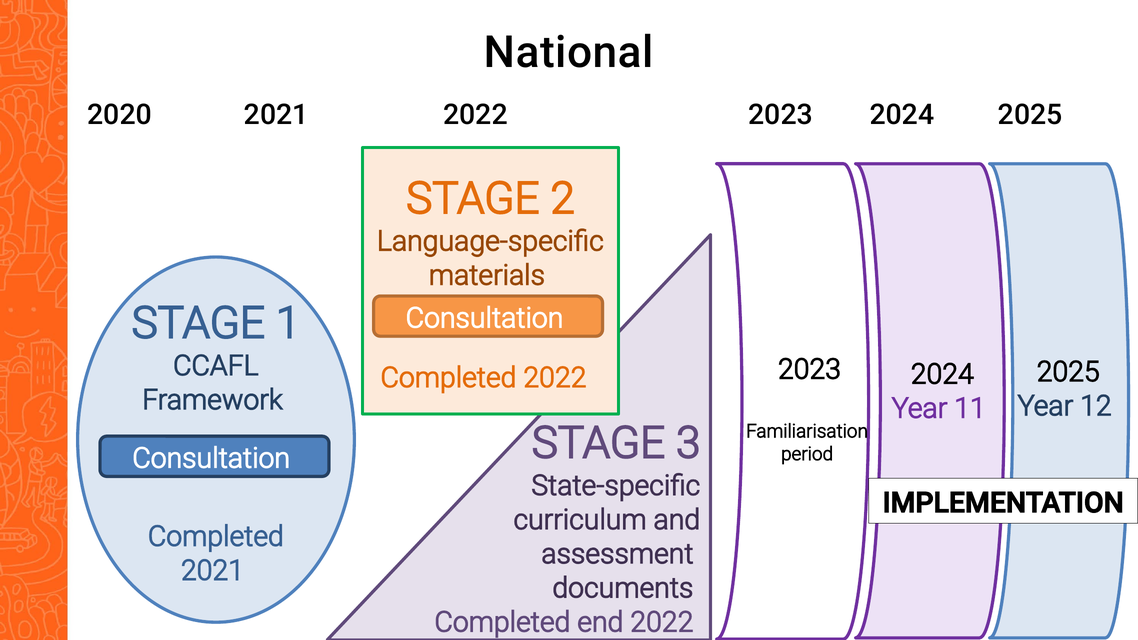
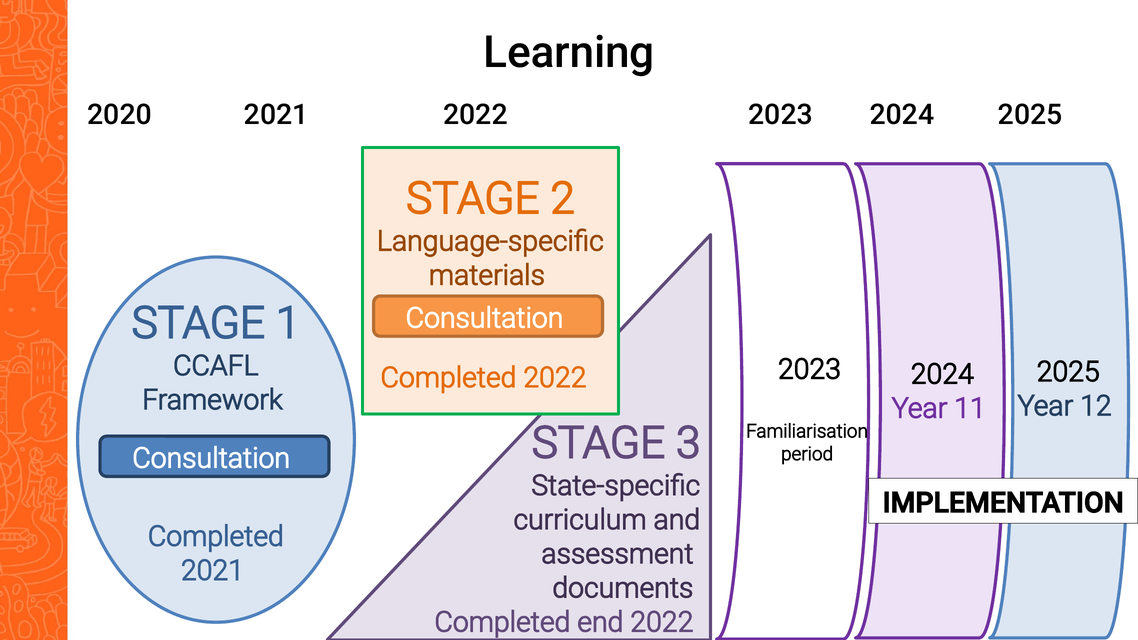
National: National -> Learning (569, 53)
